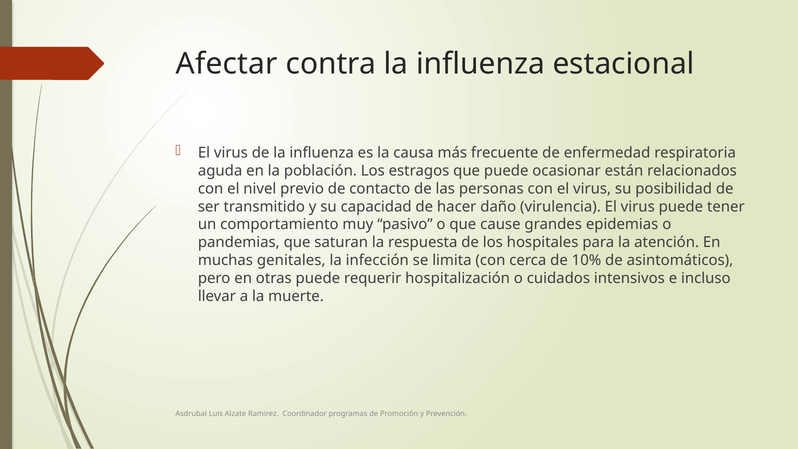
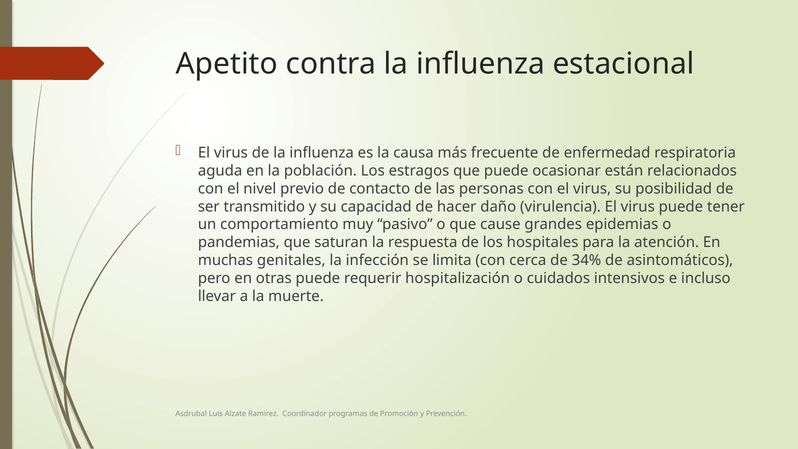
Afectar: Afectar -> Apetito (227, 64)
10%: 10% -> 34% (586, 260)
